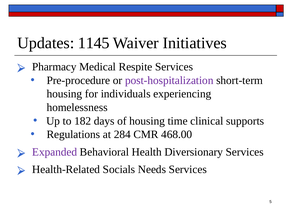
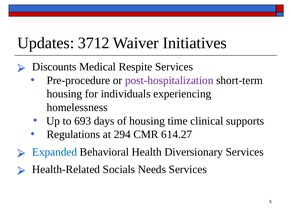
1145: 1145 -> 3712 (94, 43)
Pharmacy: Pharmacy -> Discounts (54, 67)
182: 182 -> 693 (83, 121)
284: 284 -> 294 (122, 134)
468.00: 468.00 -> 614.27 (177, 134)
Expanded colour: purple -> blue (55, 152)
